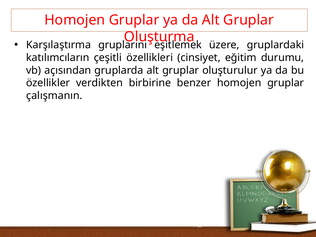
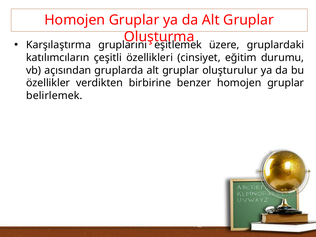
çalışmanın: çalışmanın -> belirlemek (54, 96)
